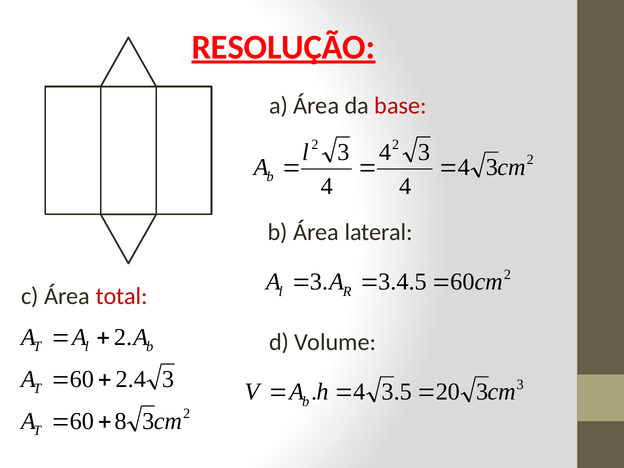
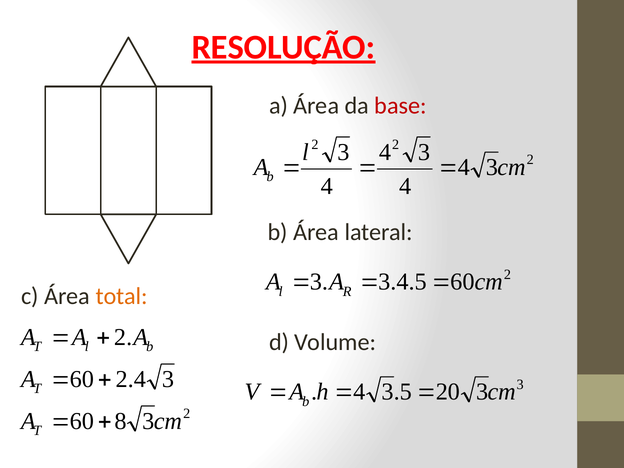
total colour: red -> orange (122, 296)
